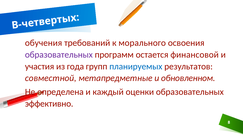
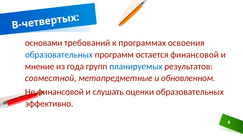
обучения: обучения -> основами (44, 43)
морального: морального -> программах (142, 43)
образовательных colour: purple -> blue (59, 55)
участия: участия -> мнение (40, 66)
Не определена: определена -> финансовой (60, 92)
каждый: каждый -> слушать (108, 92)
